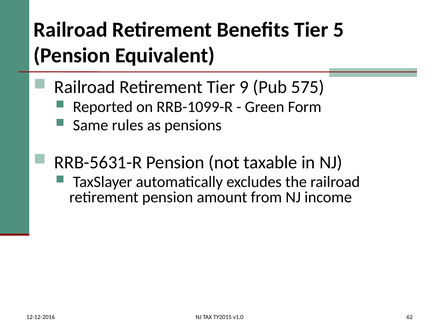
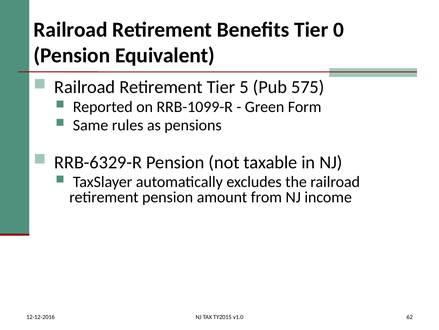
5: 5 -> 0 (338, 30)
9: 9 -> 5 (244, 87)
RRB-5631-R: RRB-5631-R -> RRB-6329-R (98, 162)
